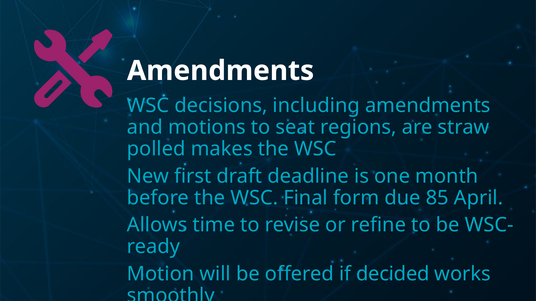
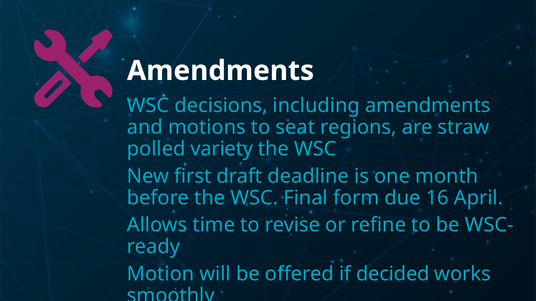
makes: makes -> variety (222, 149)
85: 85 -> 16 (437, 198)
